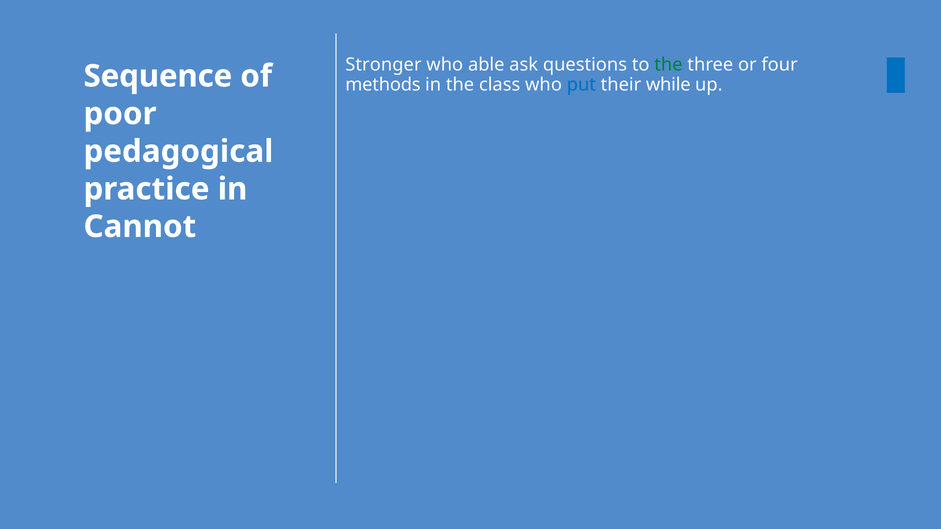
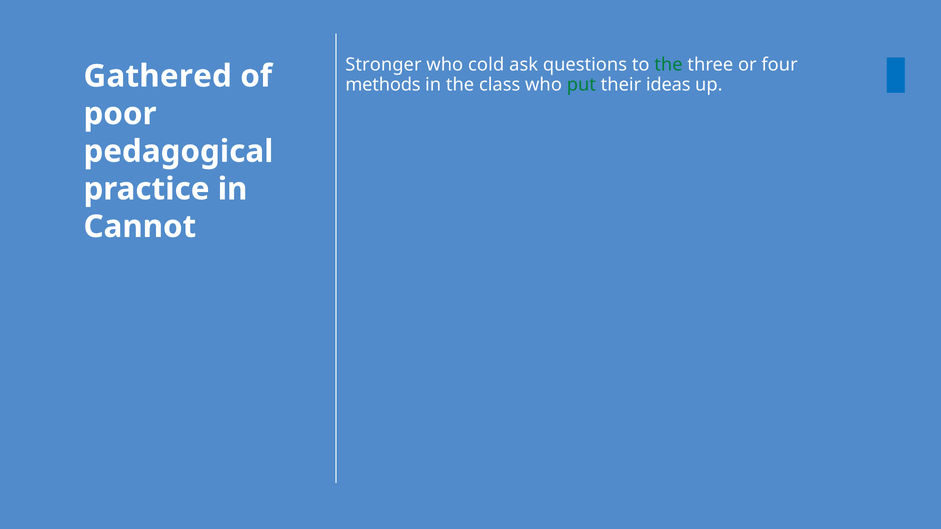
able: able -> cold (486, 65)
Sequence: Sequence -> Gathered (158, 76)
put colour: blue -> green (581, 85)
while: while -> ideas (668, 85)
